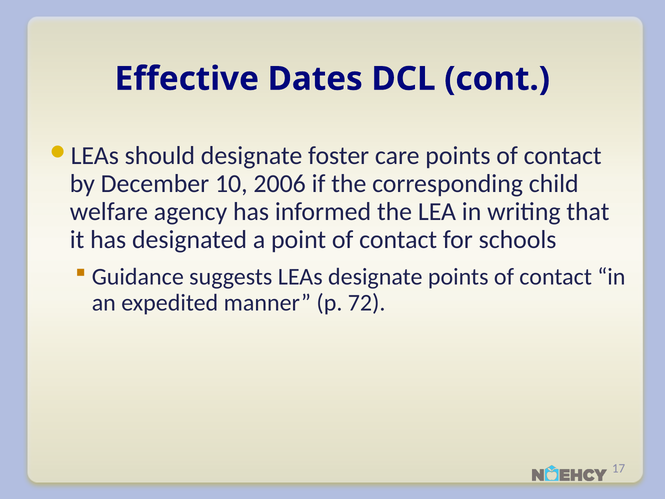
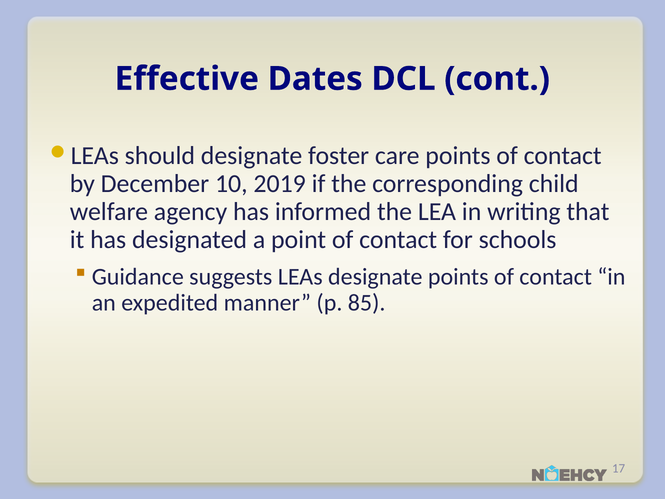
2006: 2006 -> 2019 (280, 184)
72: 72 -> 85 (367, 303)
